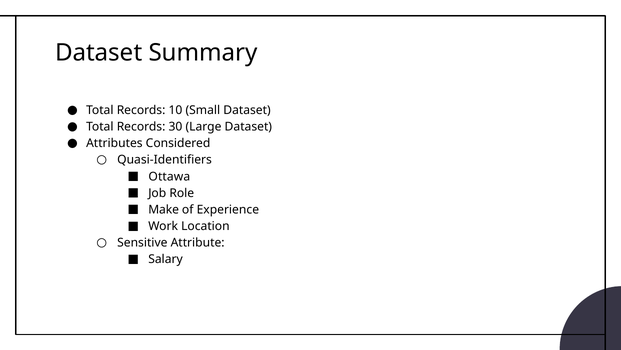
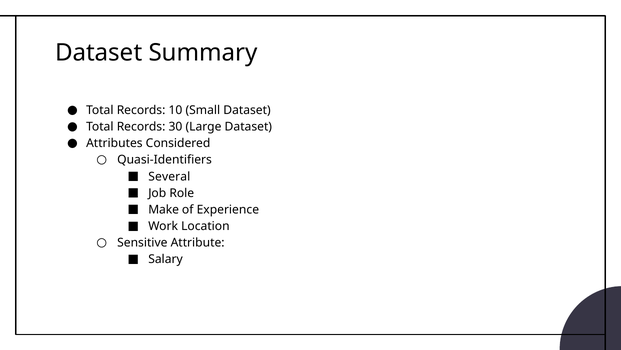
Ottawa: Ottawa -> Several (169, 176)
